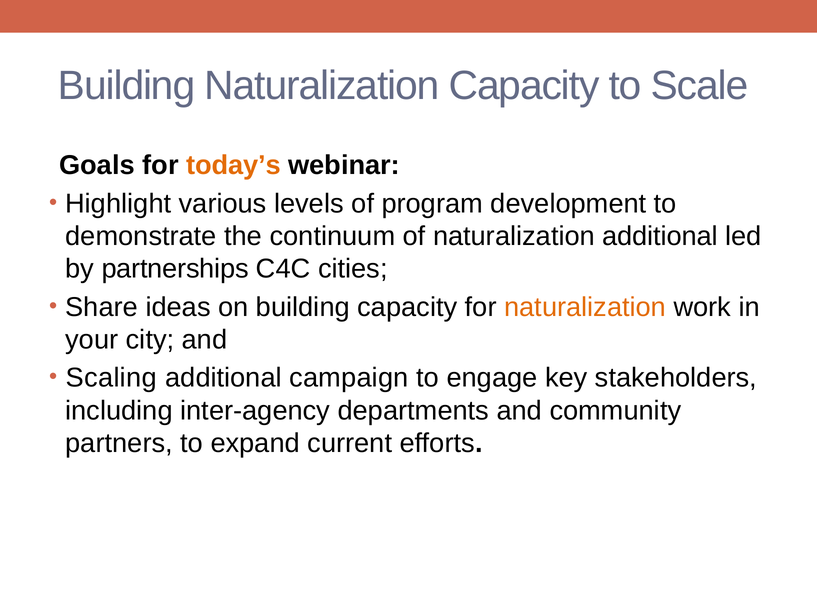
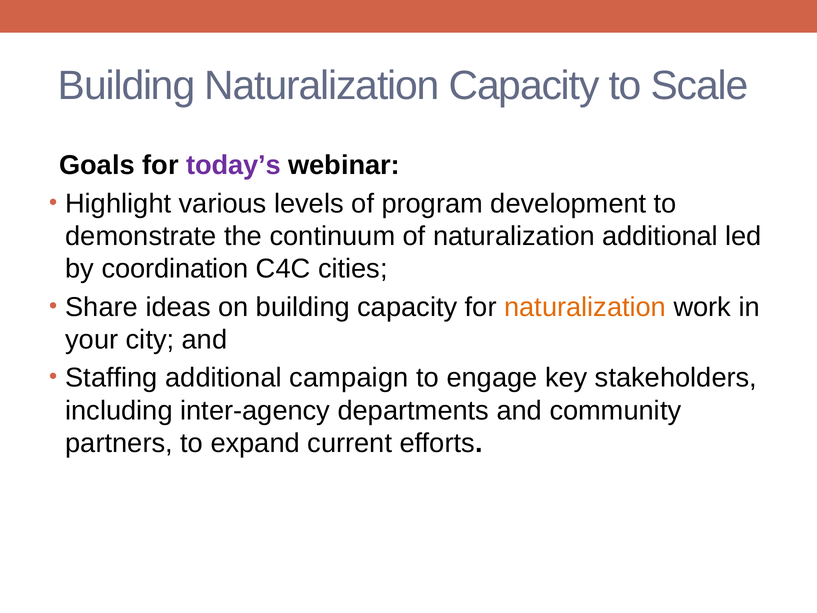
today’s colour: orange -> purple (233, 165)
partnerships: partnerships -> coordination (175, 269)
Scaling: Scaling -> Staffing (111, 378)
